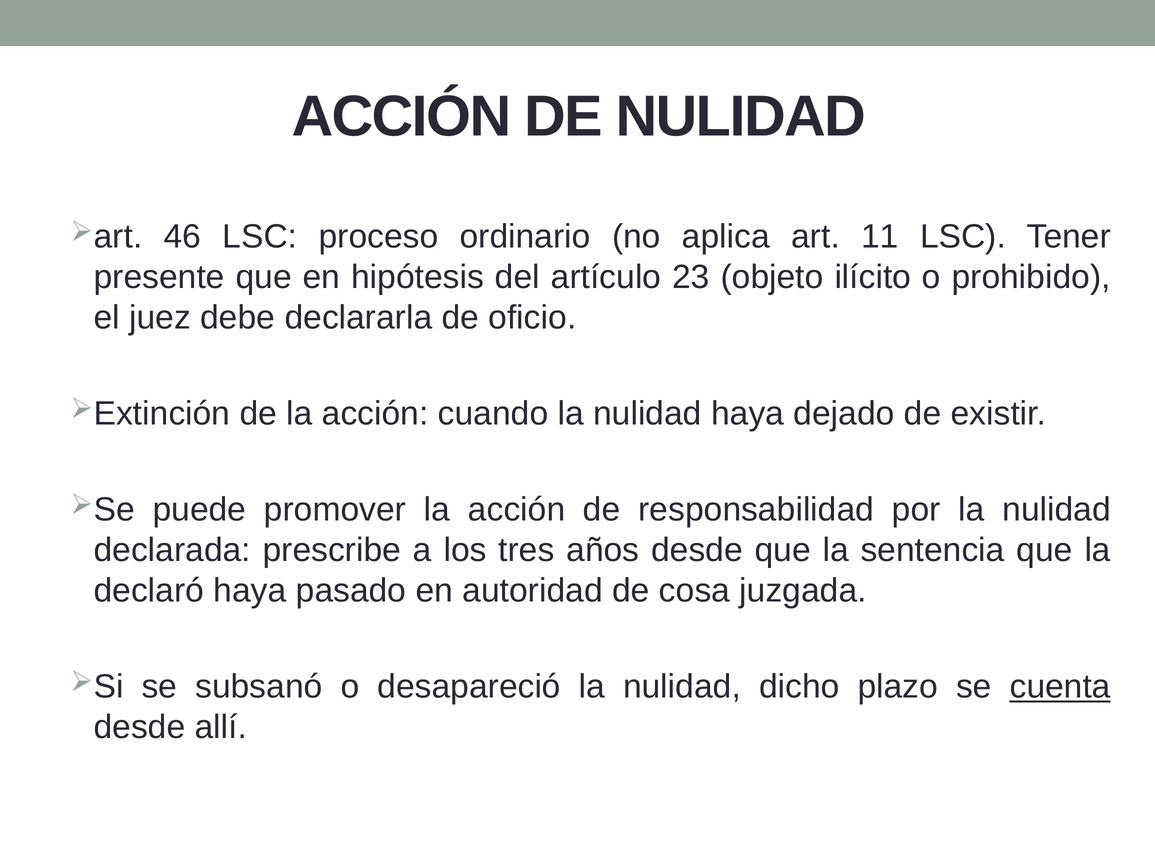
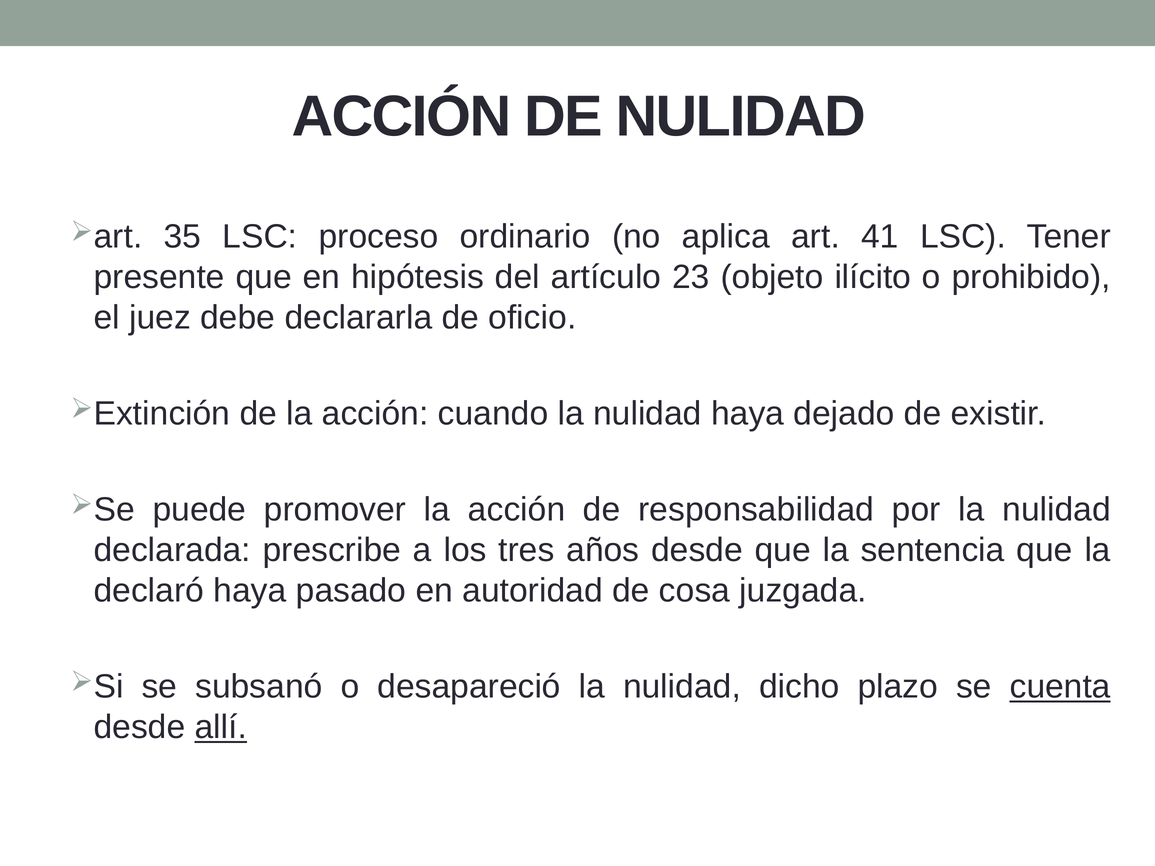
46: 46 -> 35 (182, 237)
11: 11 -> 41 (880, 237)
allí underline: none -> present (221, 727)
